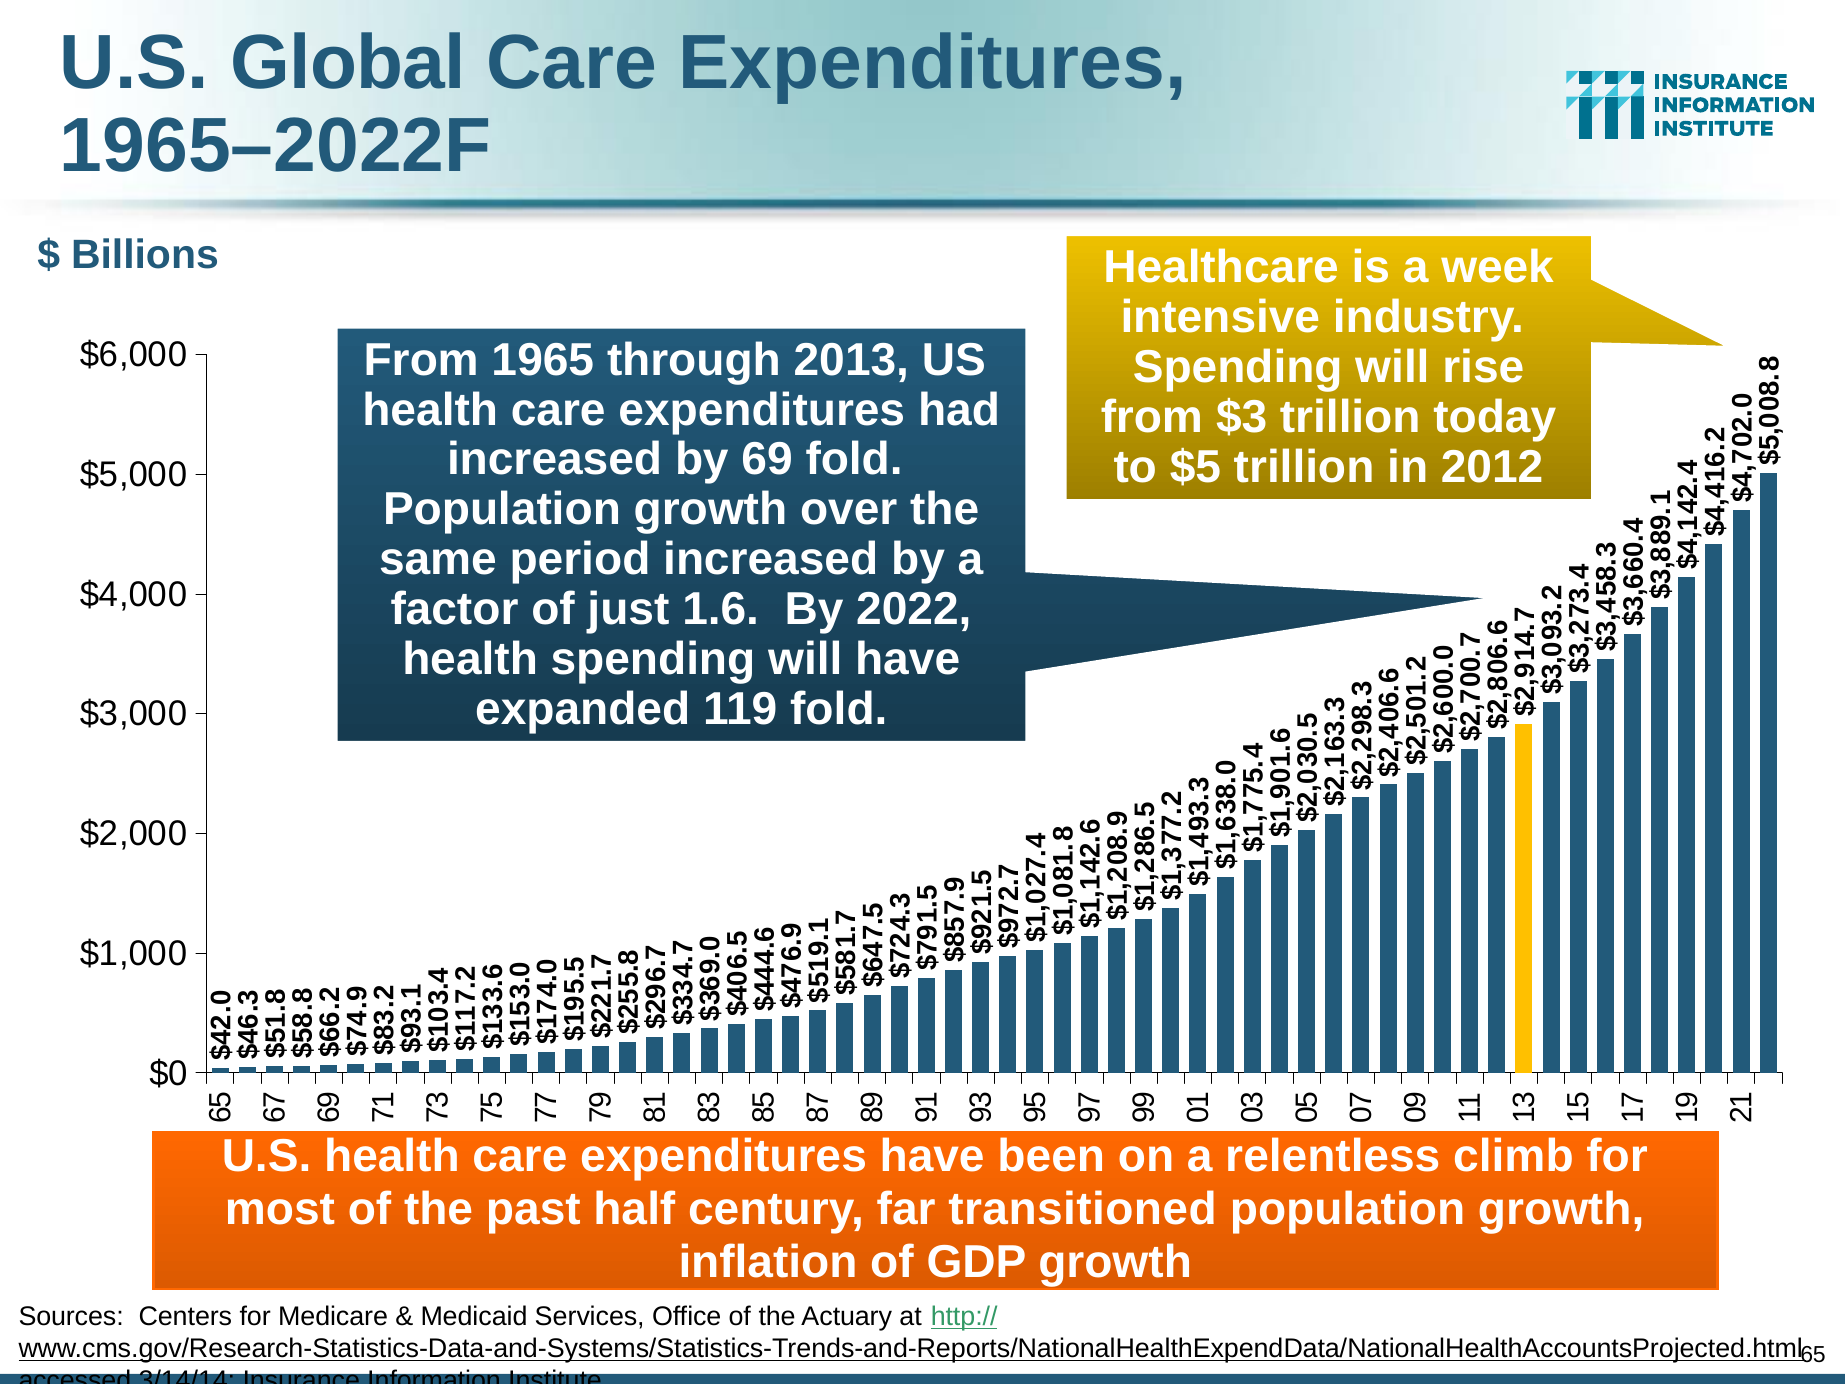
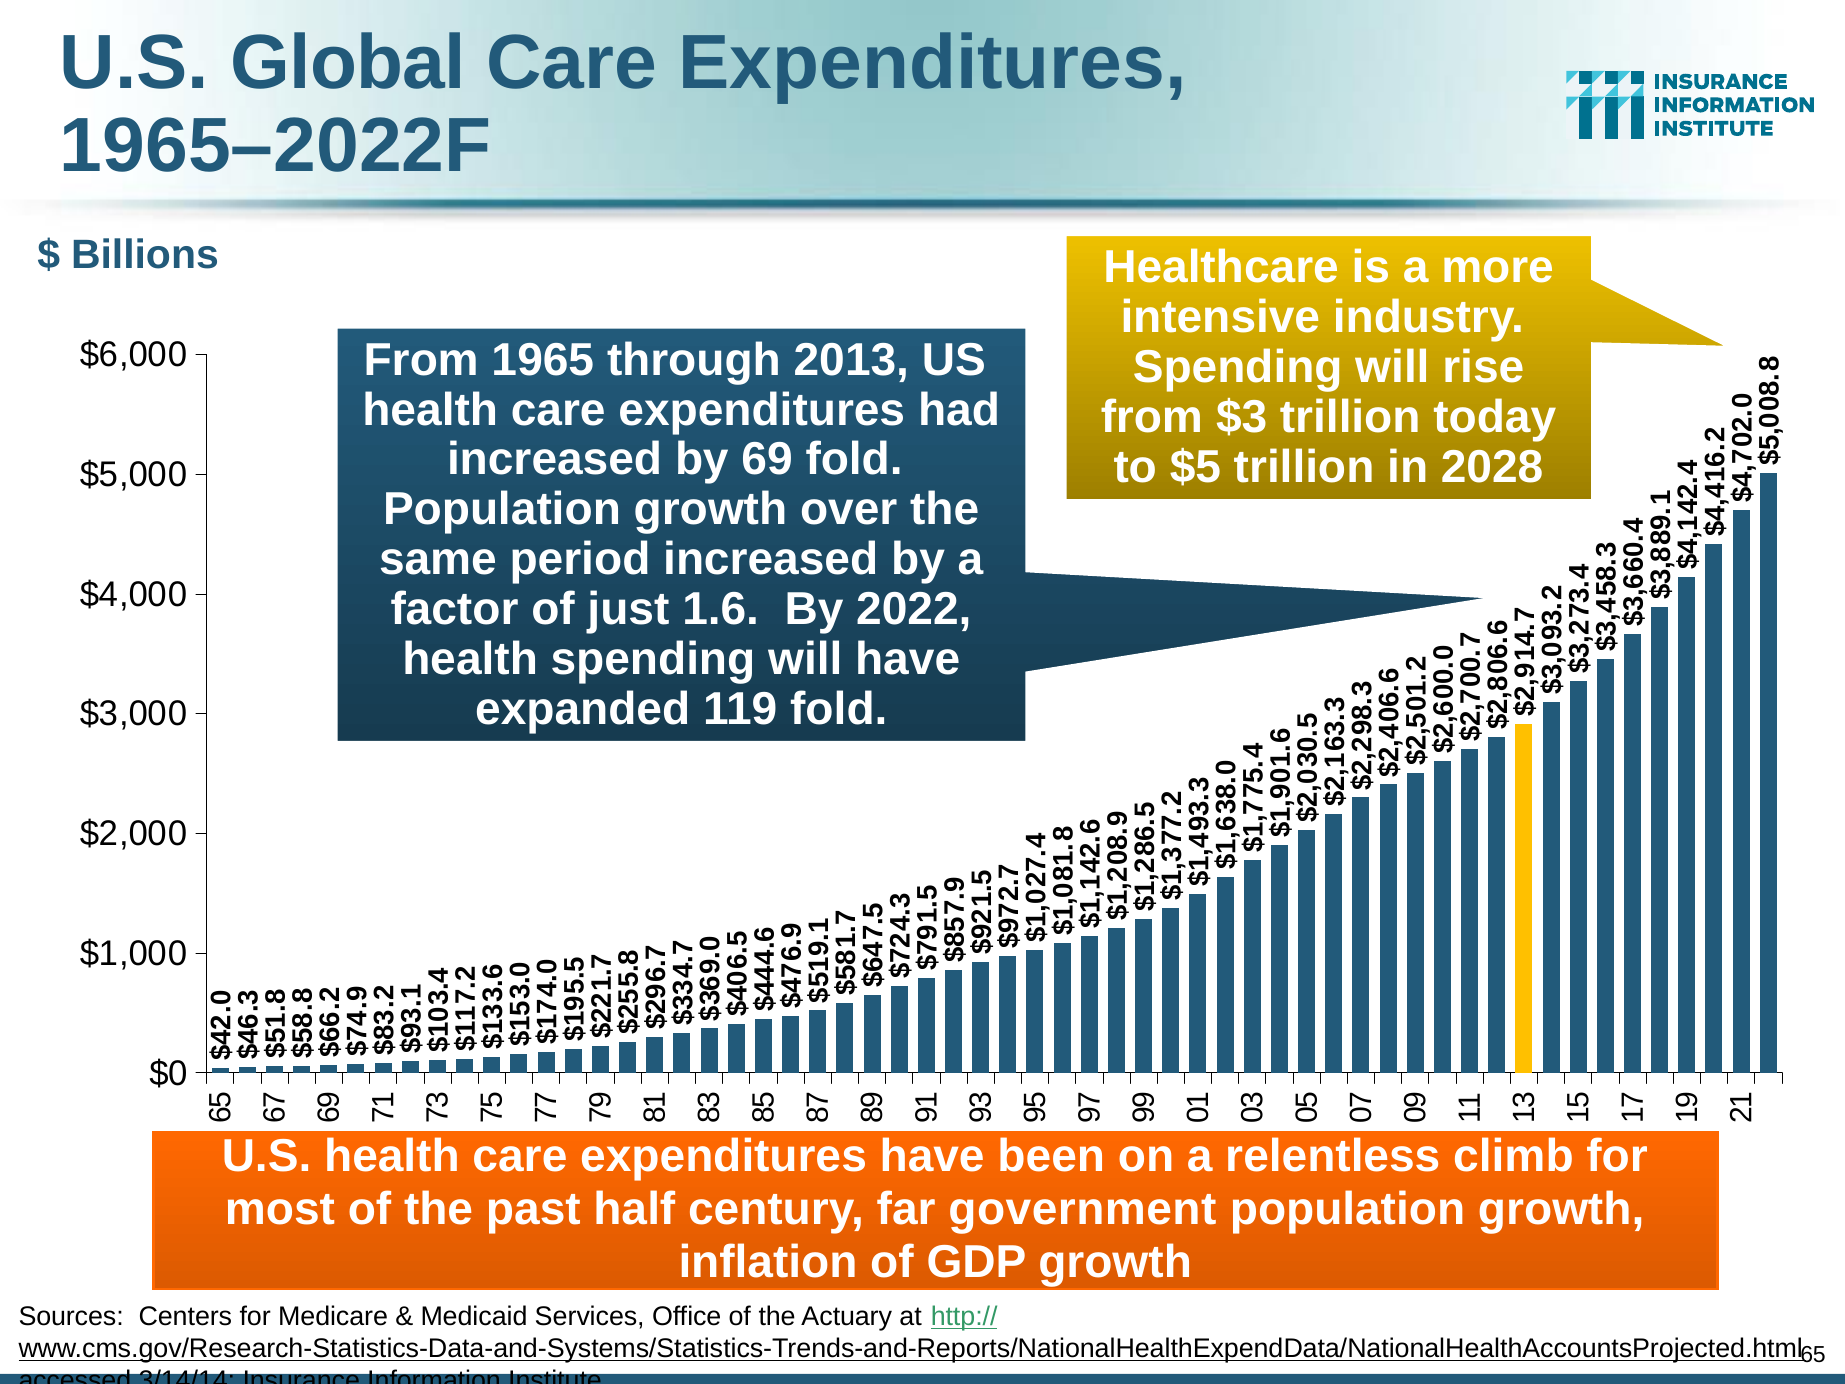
week: week -> more (1498, 268)
2012: 2012 -> 2028 (1492, 467)
transitioned: transitioned -> government (1082, 1209)
